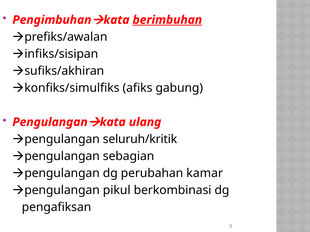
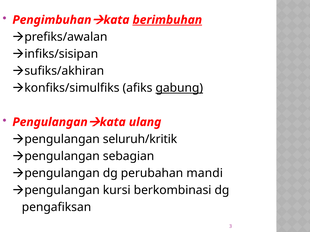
gabung underline: none -> present (179, 88)
kamar: kamar -> mandi (205, 174)
pikul: pikul -> kursi (117, 191)
